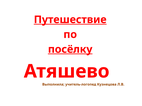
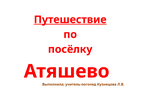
посёлку underline: present -> none (70, 50)
